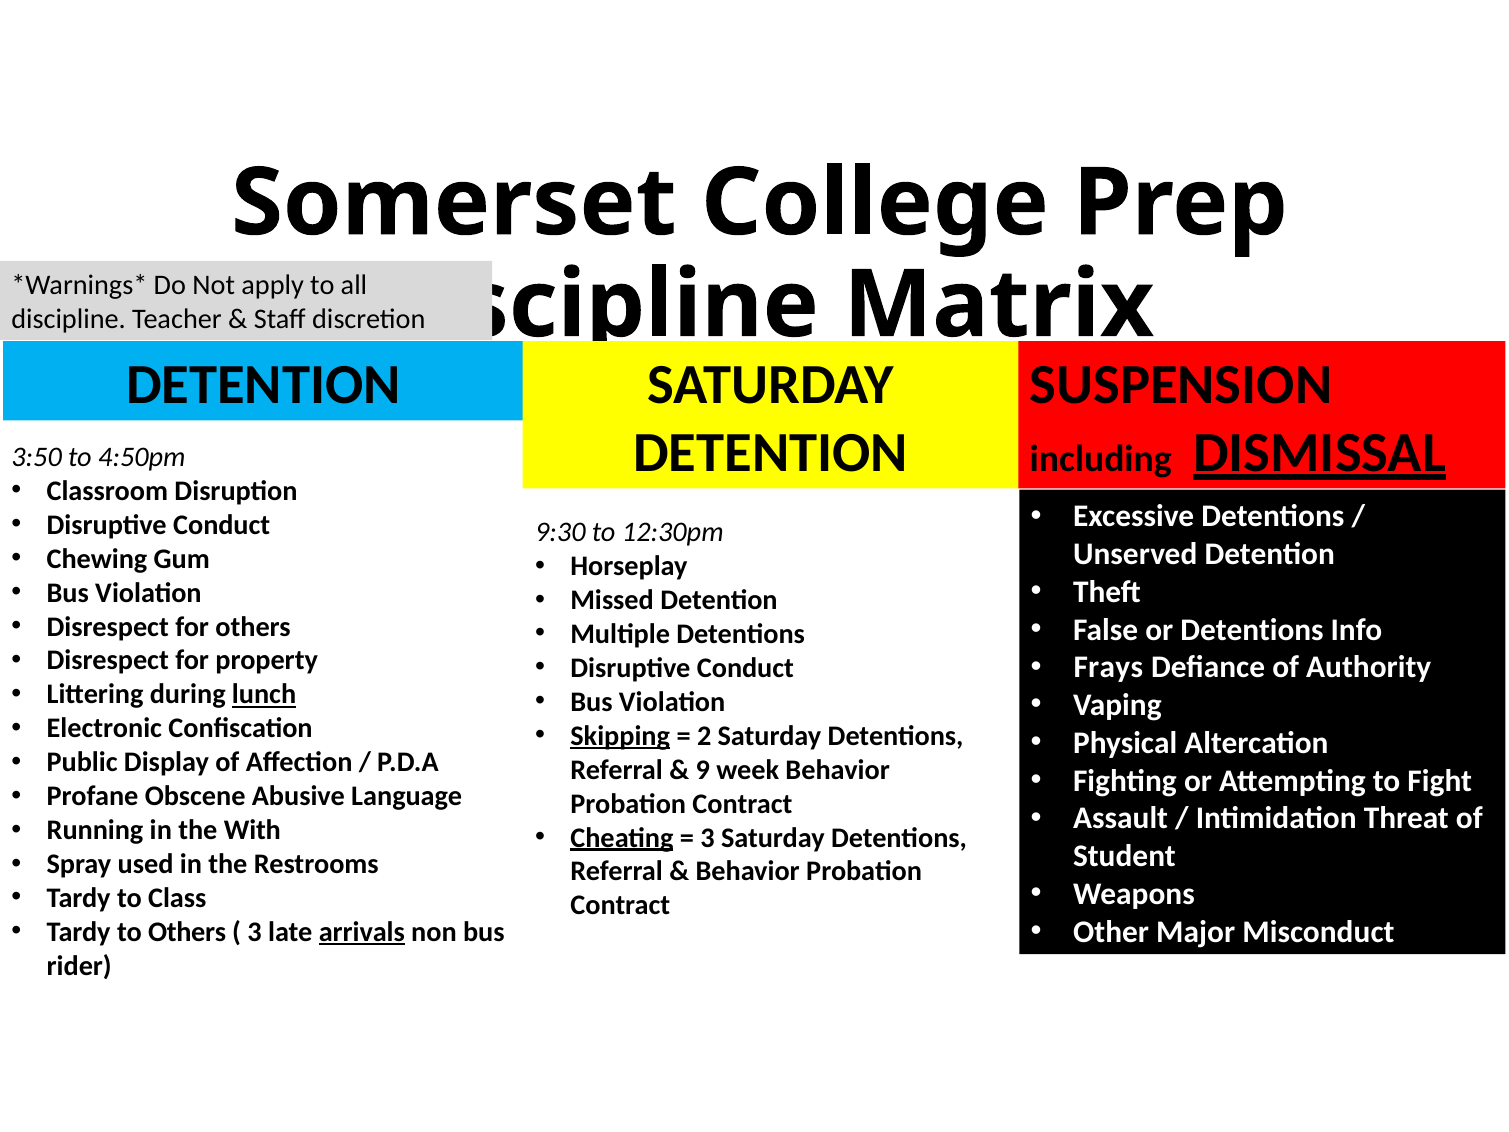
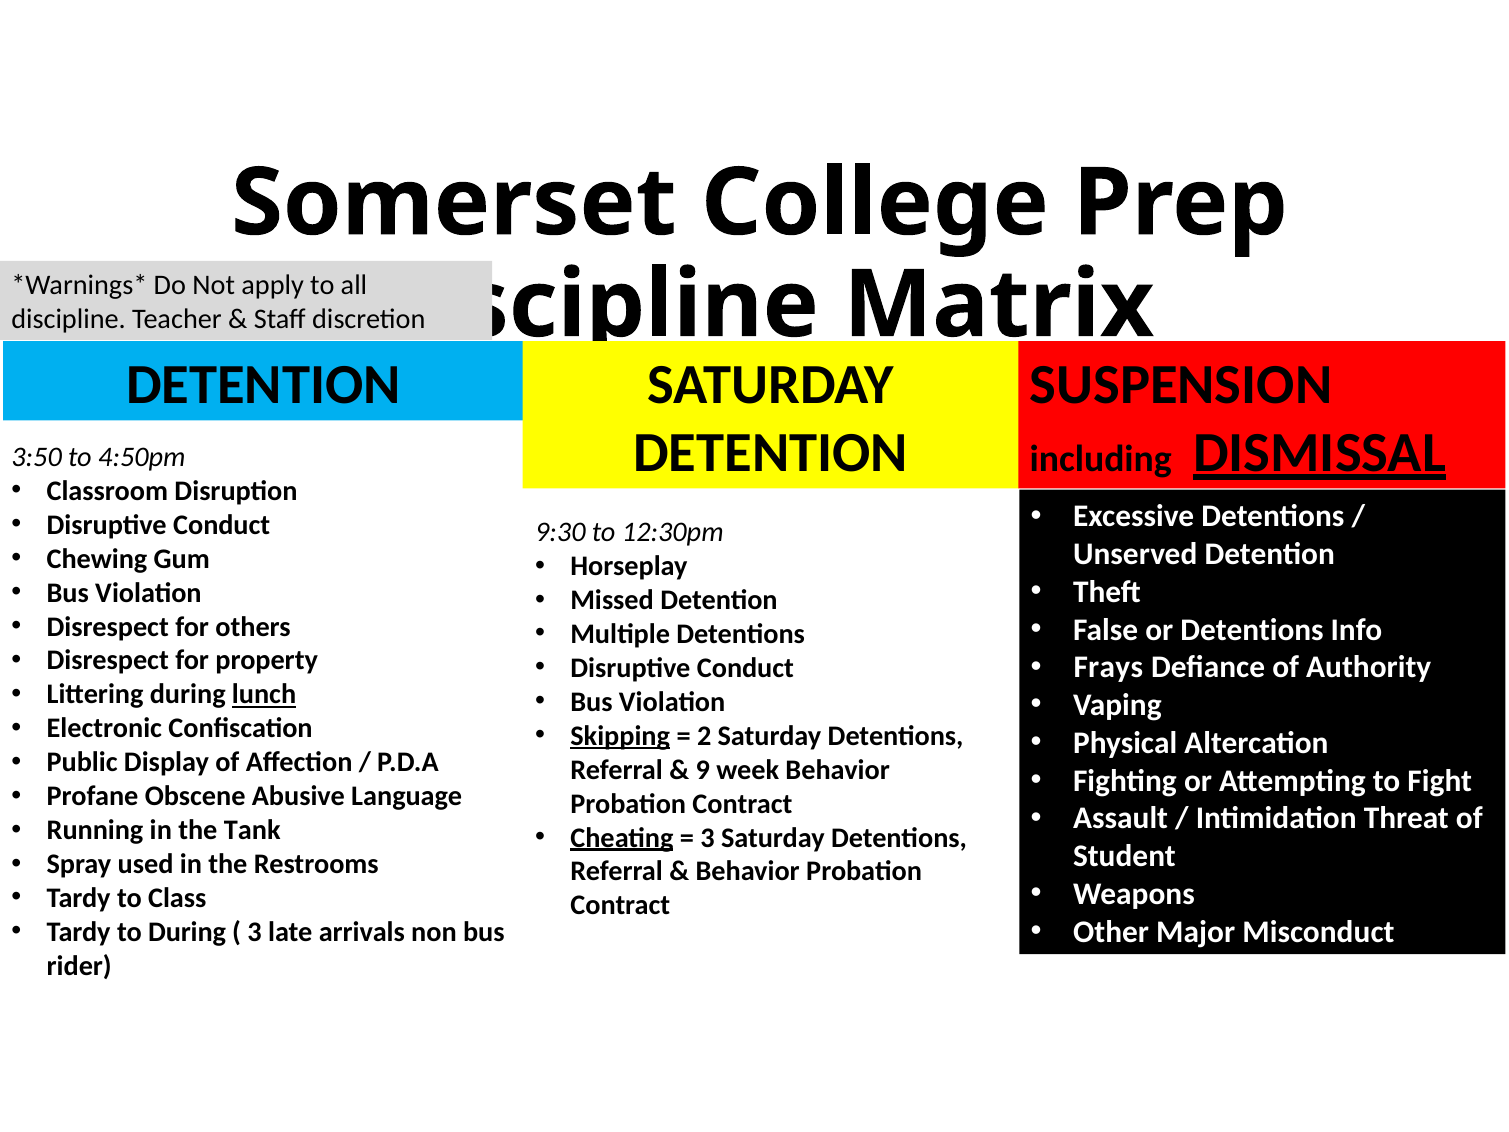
With: With -> Tank (252, 830)
to Others: Others -> During (187, 932)
arrivals underline: present -> none (362, 932)
